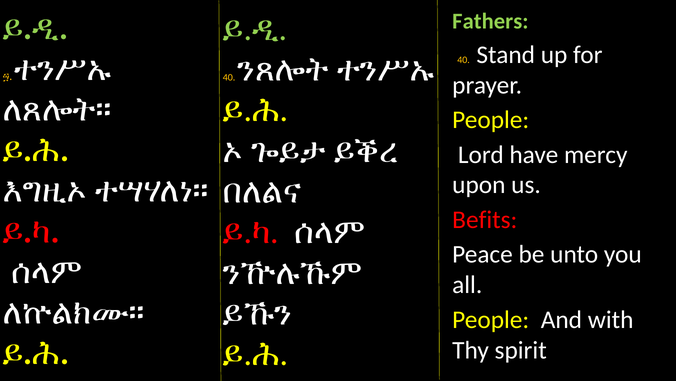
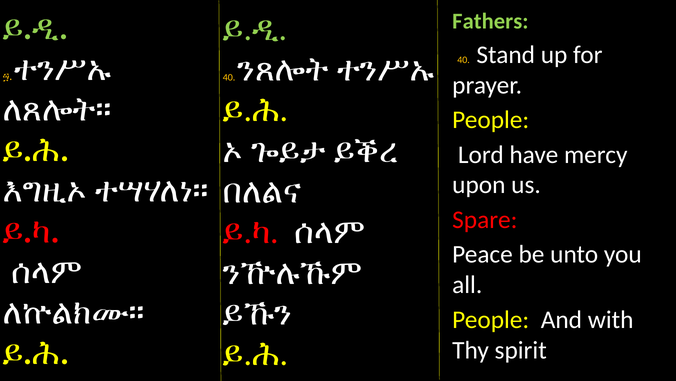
Befits: Befits -> Spare (485, 219)
